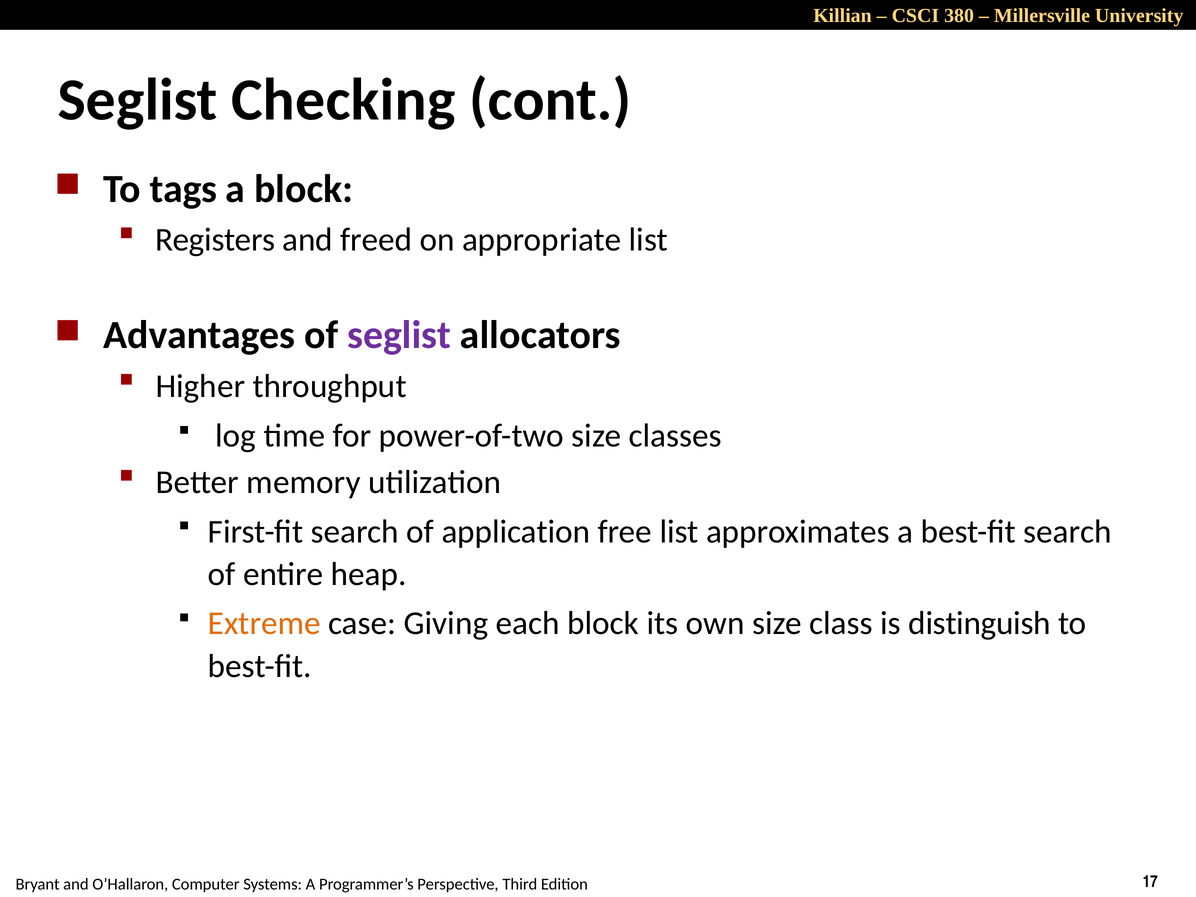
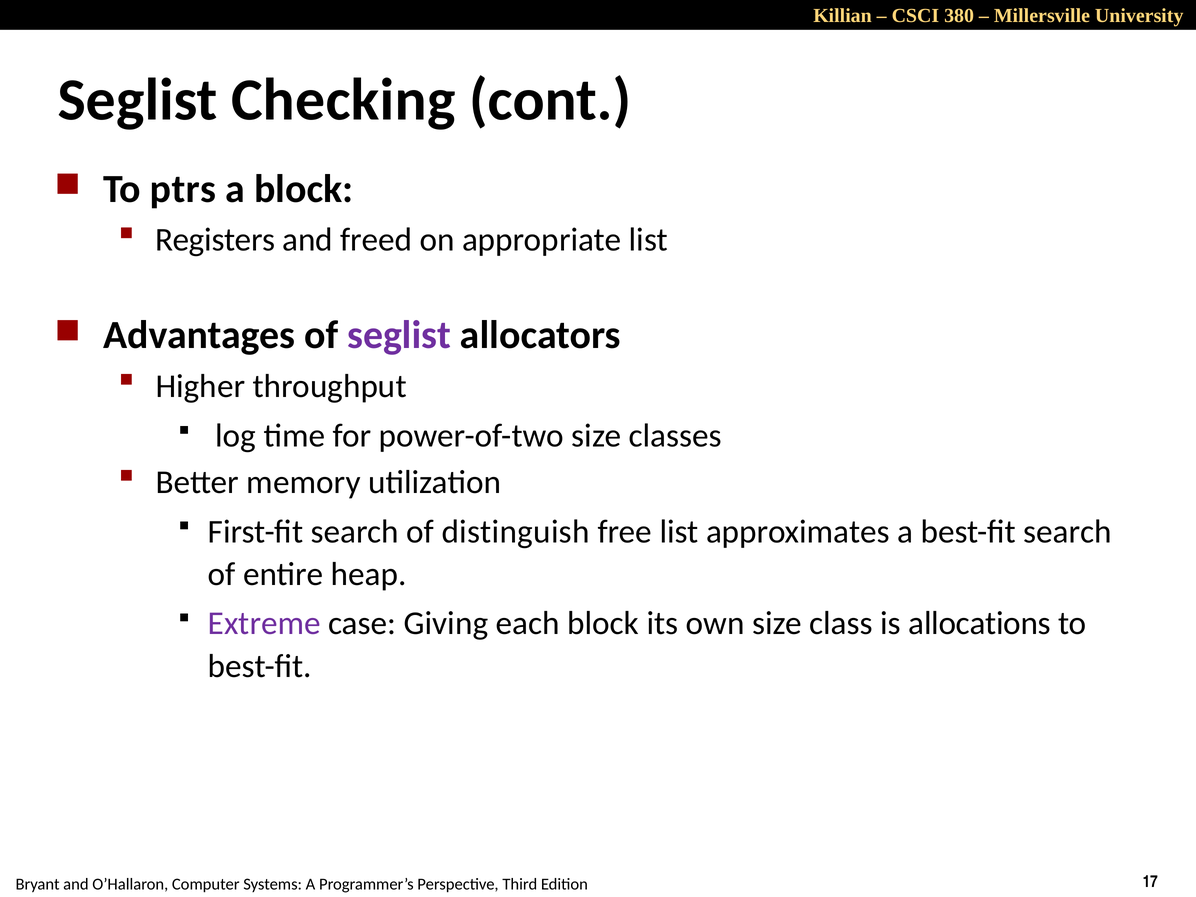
tags: tags -> ptrs (183, 189)
application: application -> distinguish (516, 532)
Extreme colour: orange -> purple (264, 624)
distinguish: distinguish -> allocations (980, 624)
